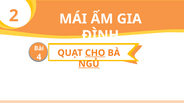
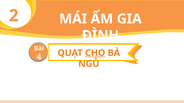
NGỦ underline: present -> none (89, 64)
